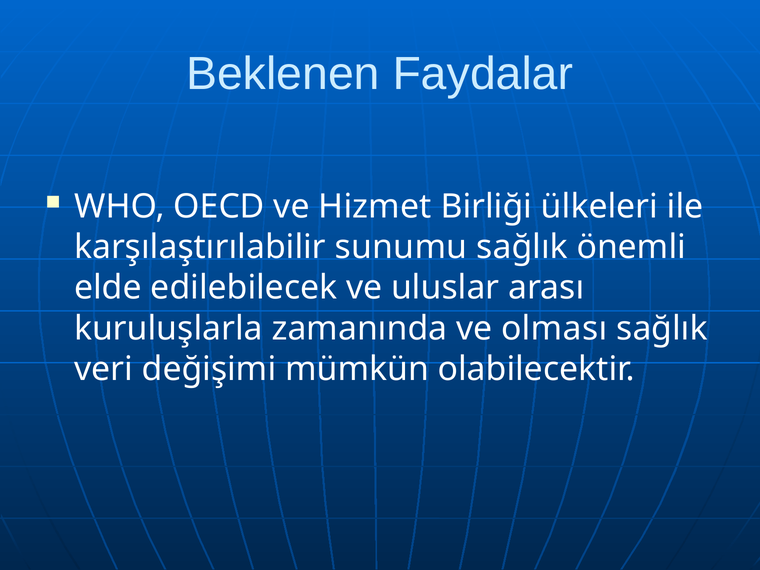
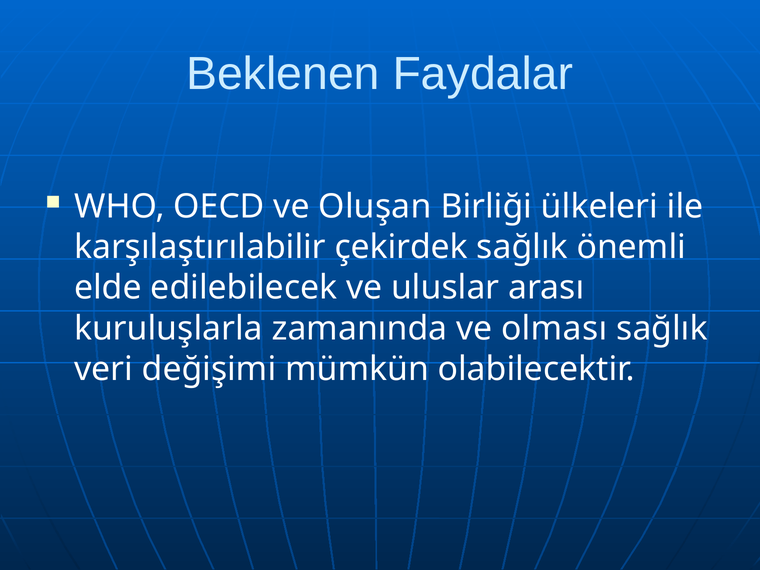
Hizmet: Hizmet -> Oluşan (375, 207)
sunumu: sunumu -> çekirdek (401, 247)
